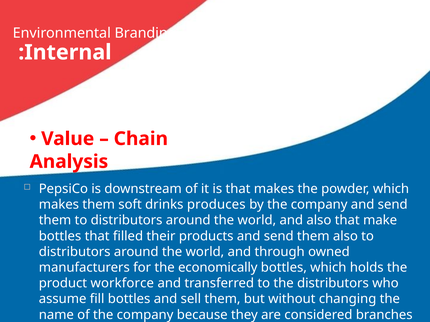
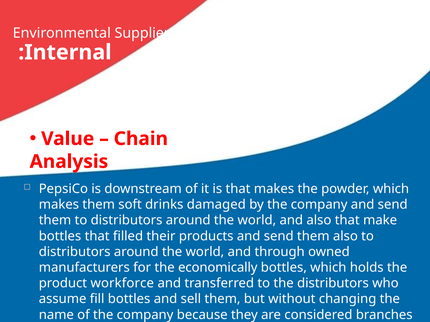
Branding: Branding -> Suppliers (146, 33)
produces: produces -> damaged (216, 205)
